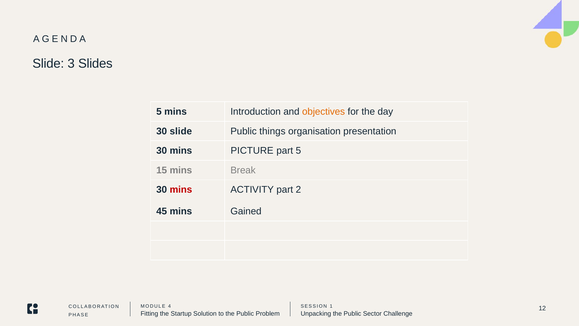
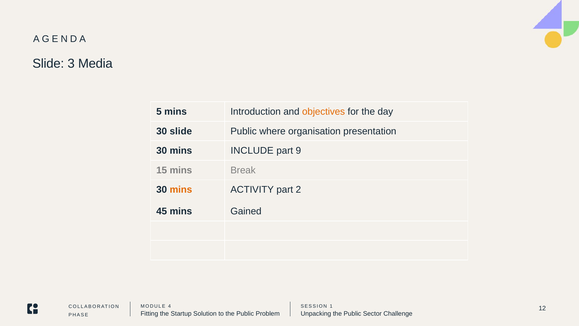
Slides: Slides -> Media (95, 63)
things: things -> where (272, 131)
PICTURE: PICTURE -> INCLUDE (252, 151)
part 5: 5 -> 9 (298, 151)
mins colour: red -> orange (181, 190)
